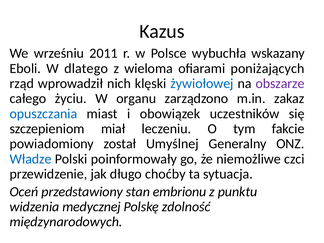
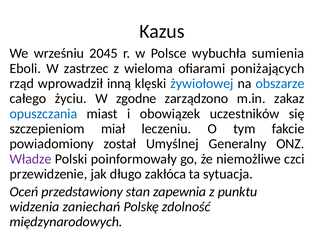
2011: 2011 -> 2045 (104, 53)
wskazany: wskazany -> sumienia (278, 53)
dlatego: dlatego -> zastrzec (86, 68)
nich: nich -> inną (119, 84)
obszarze colour: purple -> blue (280, 84)
organu: organu -> zgodne (136, 99)
Władze colour: blue -> purple (31, 159)
choćby: choćby -> zakłóca (165, 174)
embrionu: embrionu -> zapewnia (180, 192)
medycznej: medycznej -> zaniechań (91, 207)
